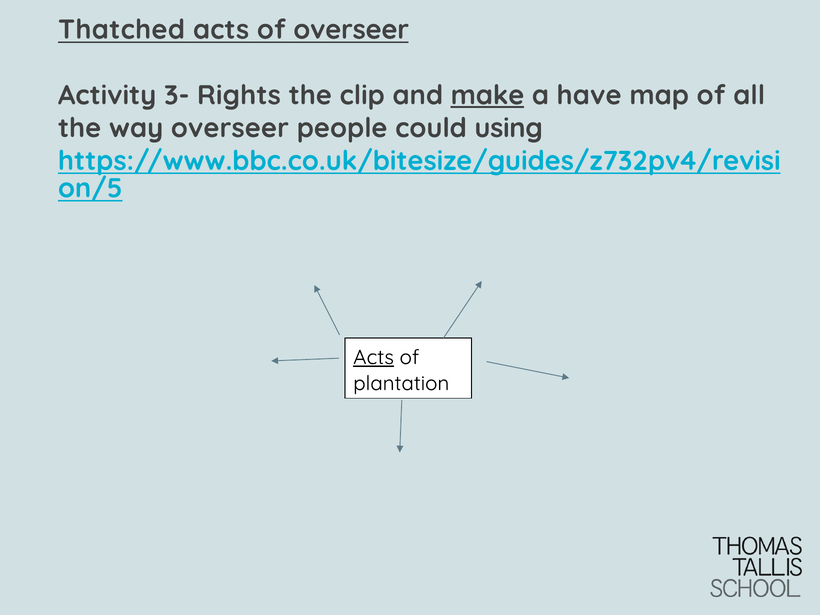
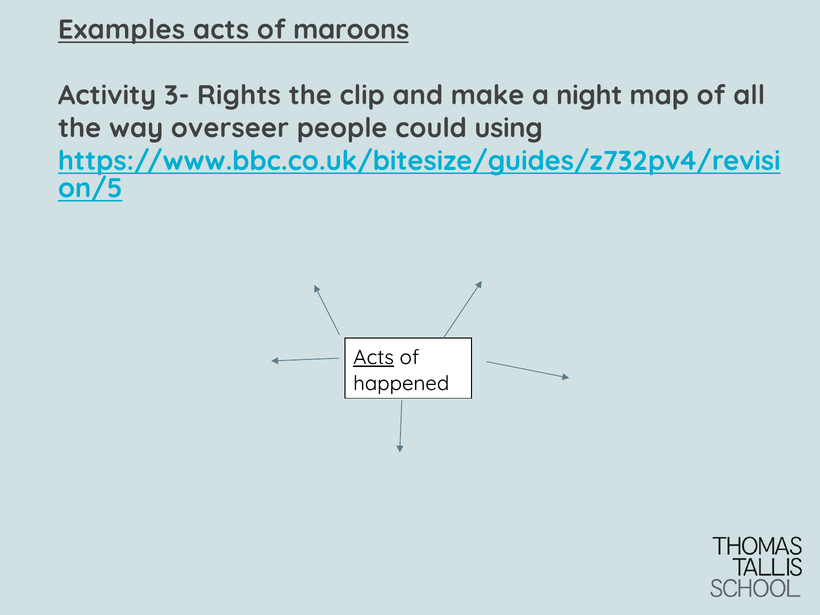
Thatched: Thatched -> Examples (121, 30)
of overseer: overseer -> maroons (351, 30)
make underline: present -> none (488, 95)
have: have -> night (589, 95)
plantation: plantation -> happened (401, 383)
